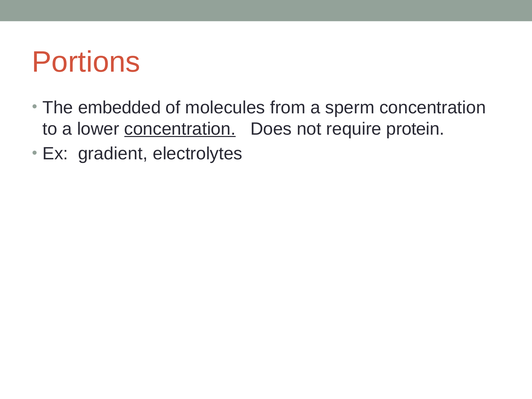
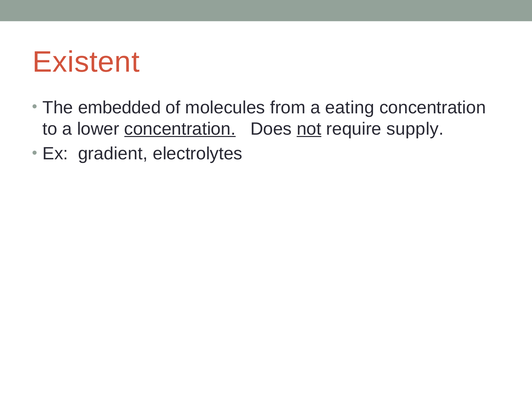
Portions: Portions -> Existent (86, 62)
sperm: sperm -> eating (350, 108)
not underline: none -> present (309, 129)
protein: protein -> supply (415, 129)
